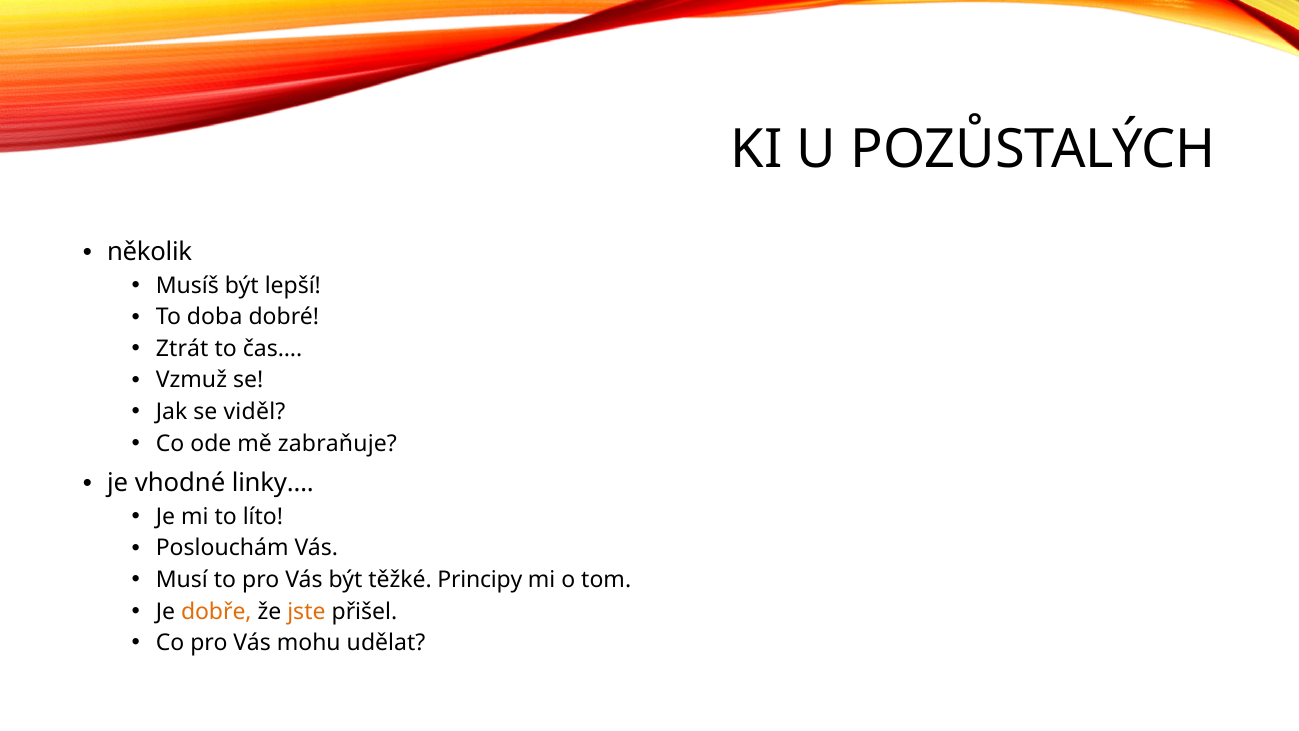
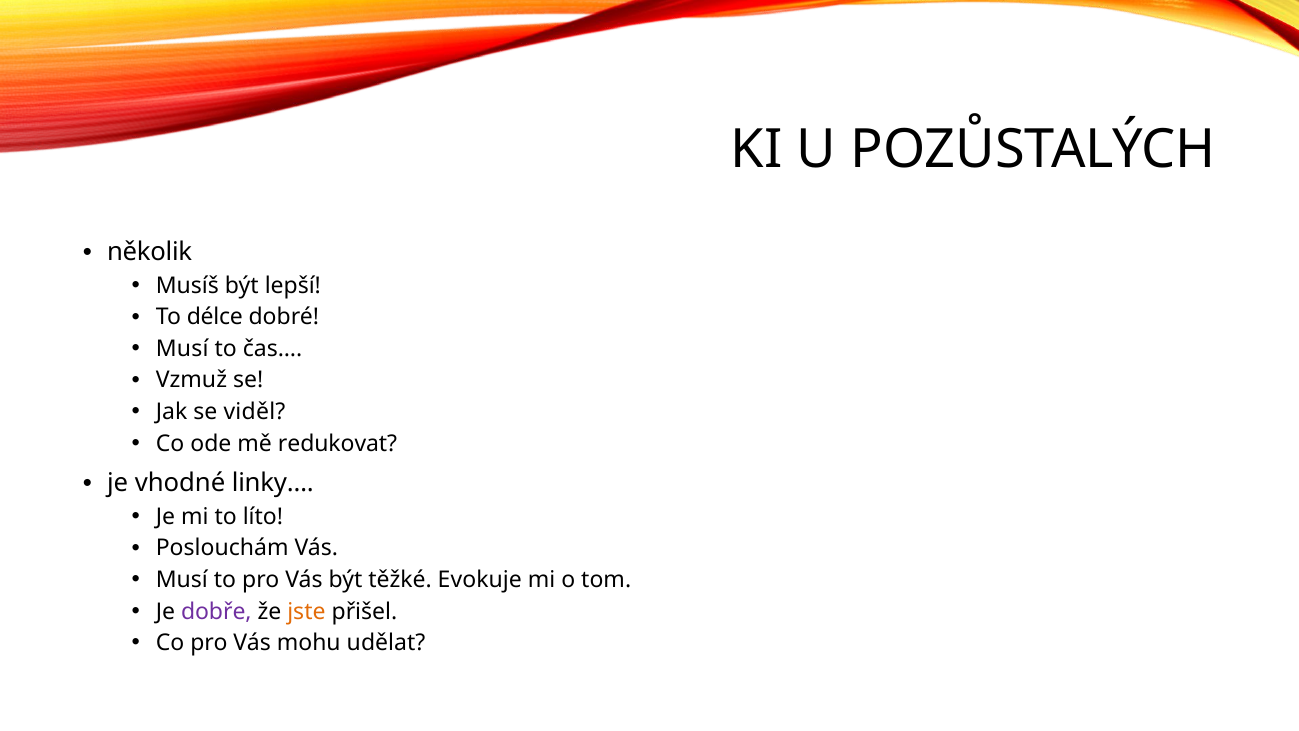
doba: doba -> délce (215, 317)
Ztrát: Ztrát -> Musí (182, 349)
zabraňuje: zabraňuje -> redukovat (338, 443)
Principy: Principy -> Evokuje (480, 580)
dobře colour: orange -> purple (216, 611)
